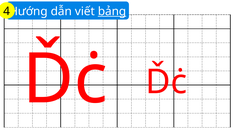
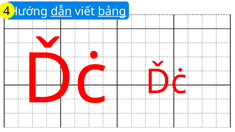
dẫn underline: none -> present (61, 11)
